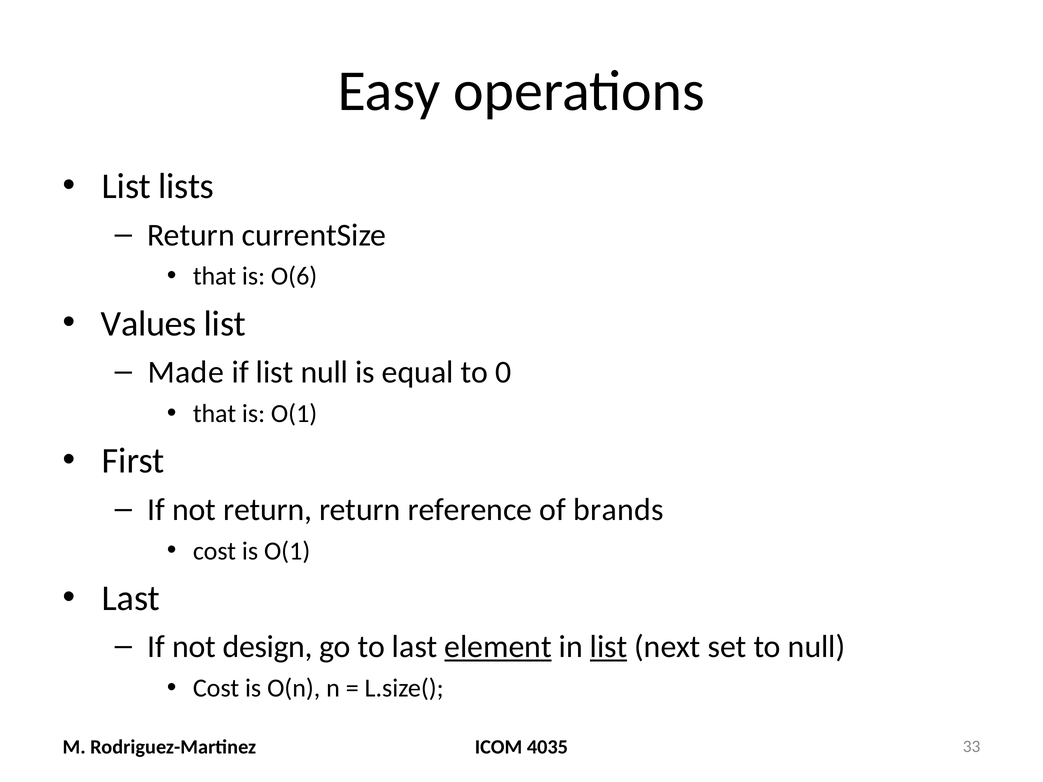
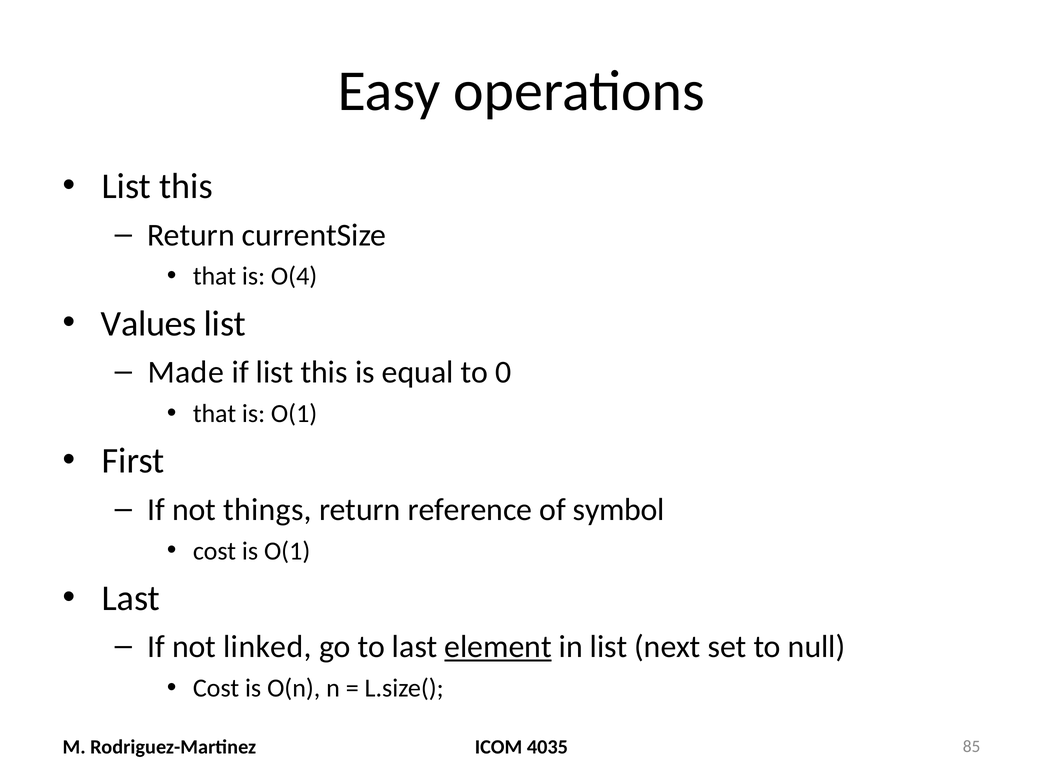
lists: lists -> this (186, 187)
O(6: O(6 -> O(4 (294, 276)
if list null: null -> this (324, 372)
not return: return -> things (268, 510)
brands: brands -> symbol (619, 510)
design: design -> linked (267, 647)
list underline: present -> none (609, 647)
33: 33 -> 85 (972, 747)
